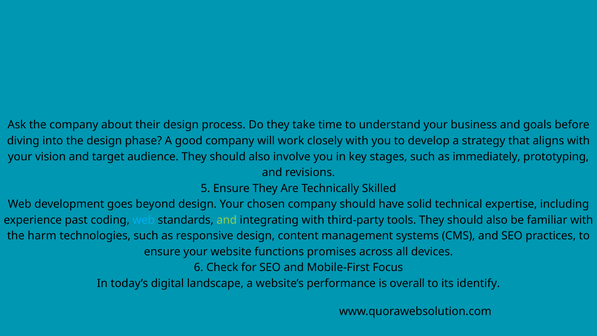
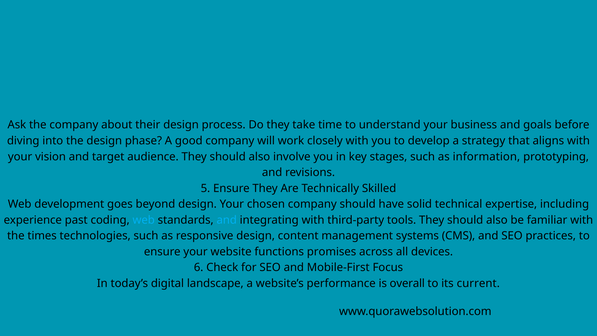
immediately: immediately -> information (486, 157)
and colour: light green -> light blue (227, 220)
harm: harm -> times (42, 236)
identify: identify -> current (478, 283)
